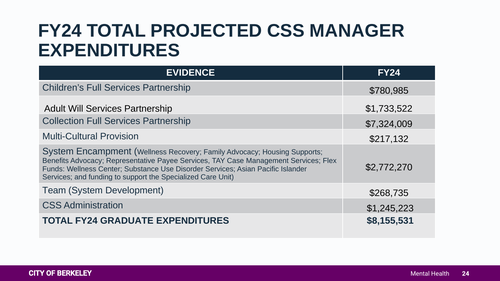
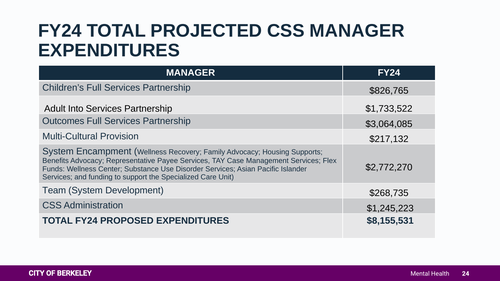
EVIDENCE: EVIDENCE -> MANAGER (191, 73)
$780,985: $780,985 -> $826,765 (389, 91)
Will: Will -> Into (76, 109)
Collection: Collection -> Outcomes (63, 121)
$7,324,009: $7,324,009 -> $3,064,085 (389, 124)
GRADUATE: GRADUATE -> PROPOSED (127, 221)
